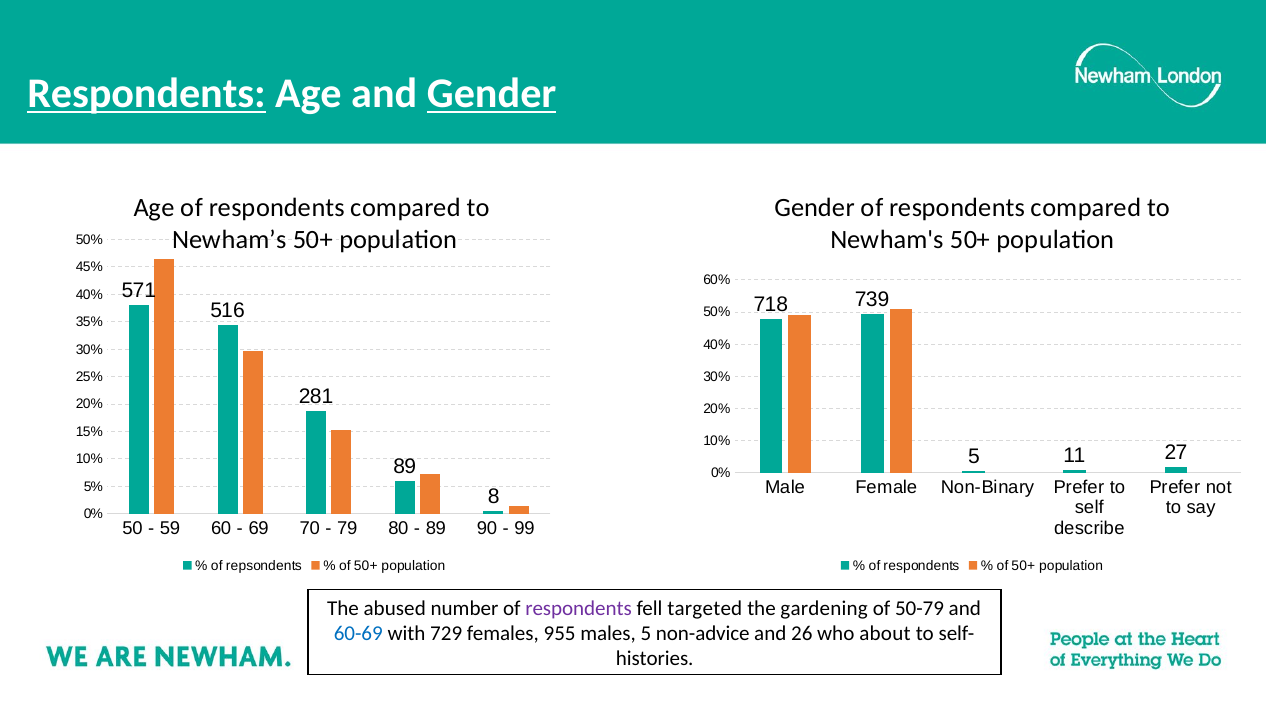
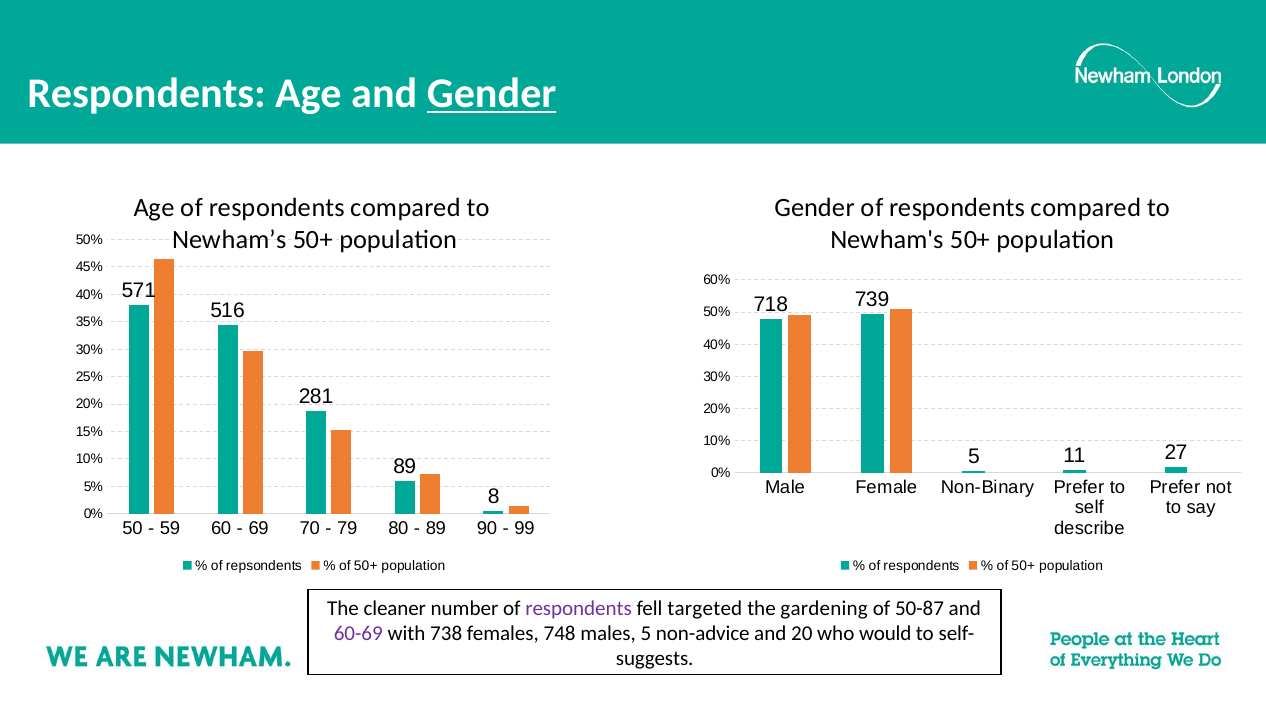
Respondents underline: present -> none (146, 94)
abused: abused -> cleaner (395, 608)
50-79: 50-79 -> 50-87 (920, 608)
60-69 colour: blue -> purple (358, 634)
729: 729 -> 738 (446, 634)
955: 955 -> 748 (560, 634)
26: 26 -> 20 (802, 634)
about: about -> would (885, 634)
histories: histories -> suggests (655, 659)
